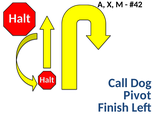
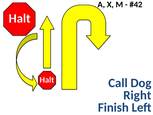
Pivot: Pivot -> Right (137, 95)
